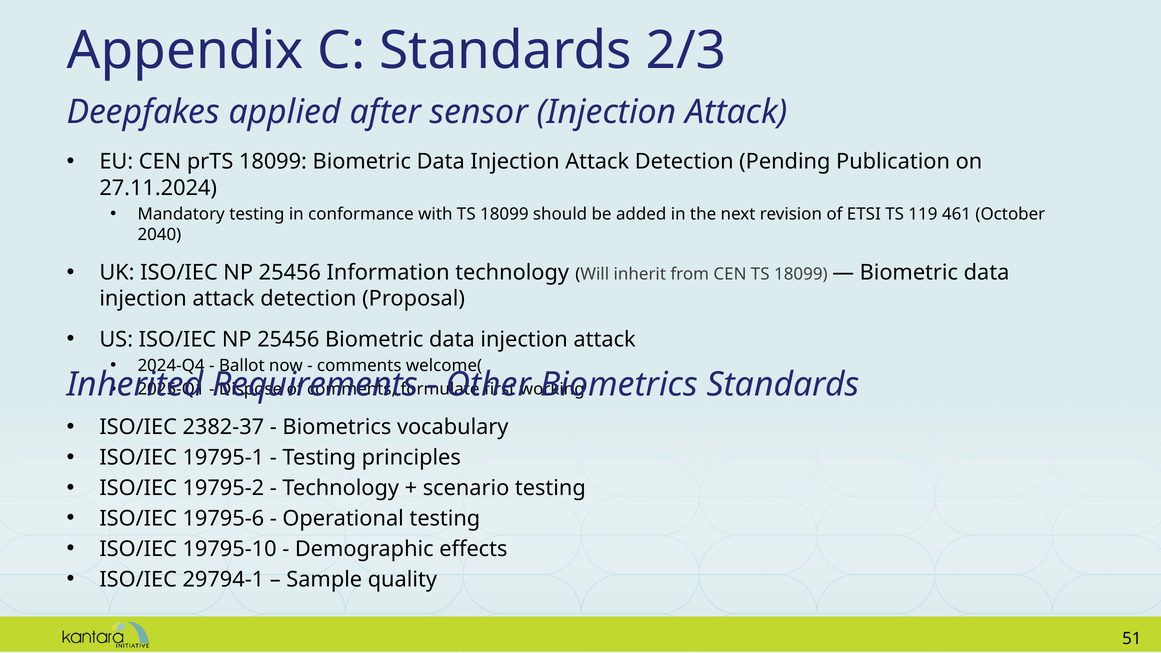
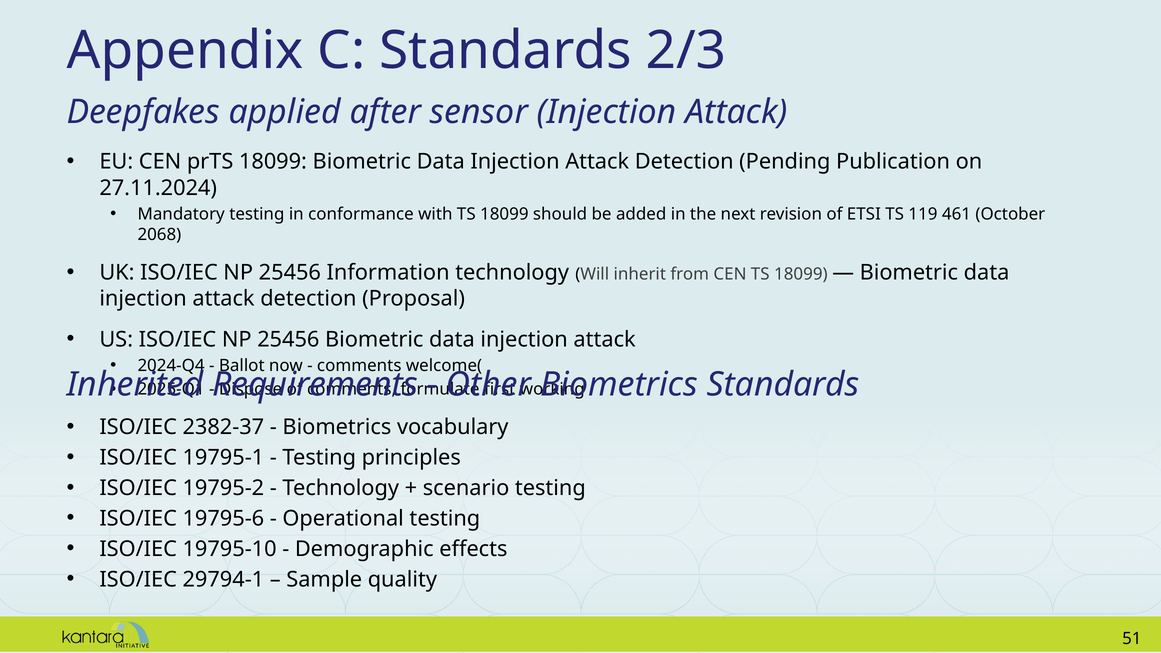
2040: 2040 -> 2068 (159, 235)
